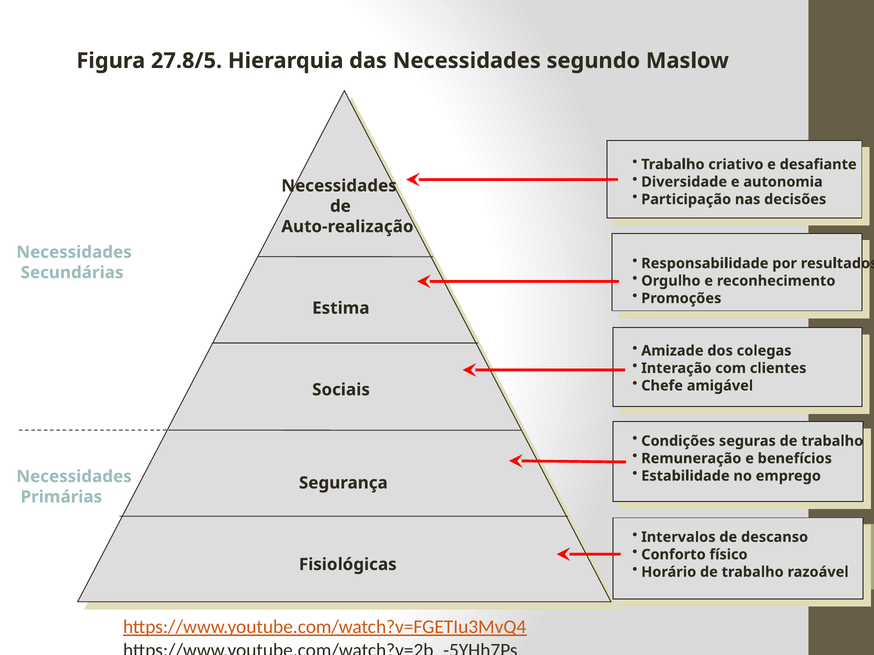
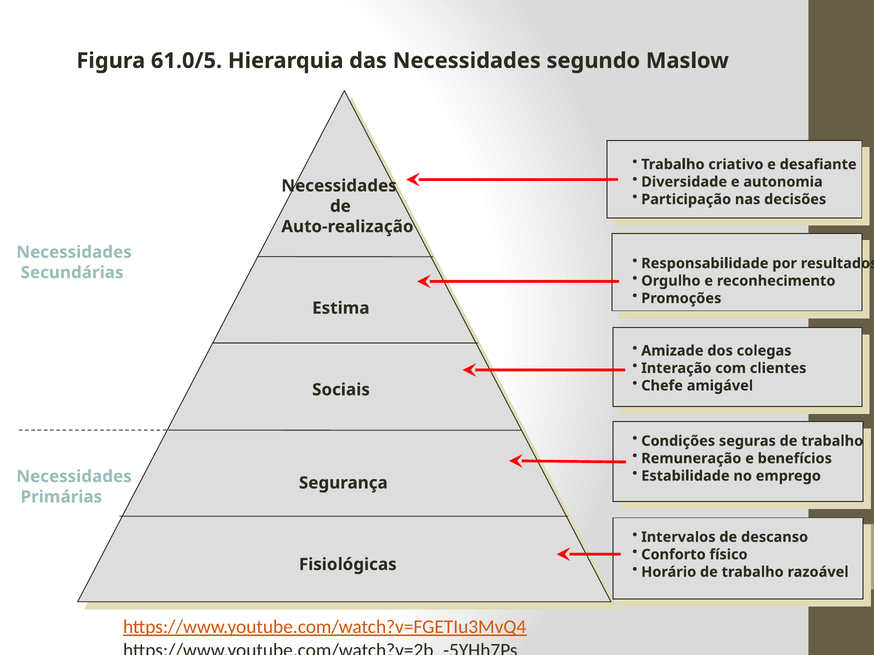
27.8/5: 27.8/5 -> 61.0/5 (187, 61)
